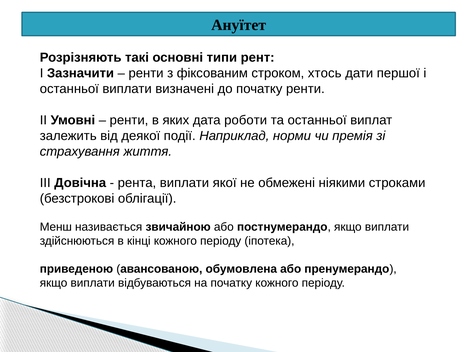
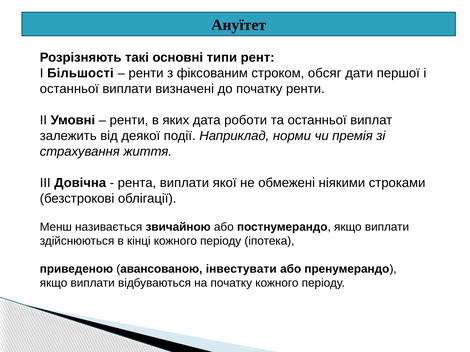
Зазначити: Зазначити -> Більшості (80, 73)
хтось: хтось -> обсяг (325, 73)
обумовлена: обумовлена -> інвестувати (241, 269)
